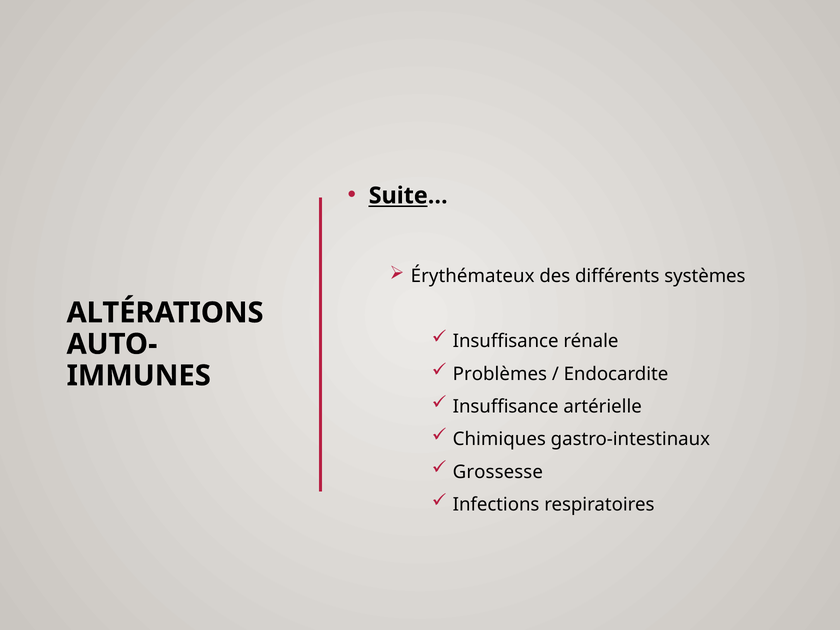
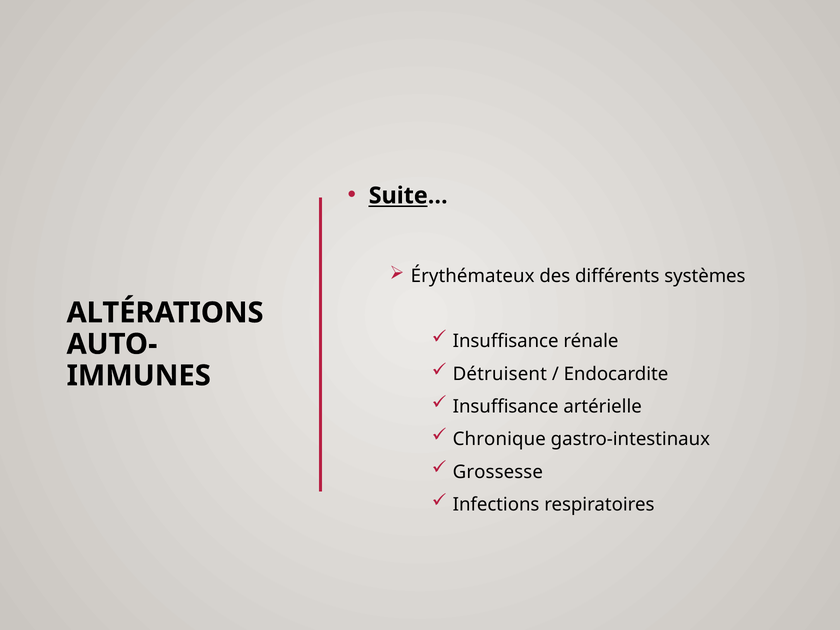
Problèmes: Problèmes -> Détruisent (500, 374)
Chimiques: Chimiques -> Chronique (499, 439)
